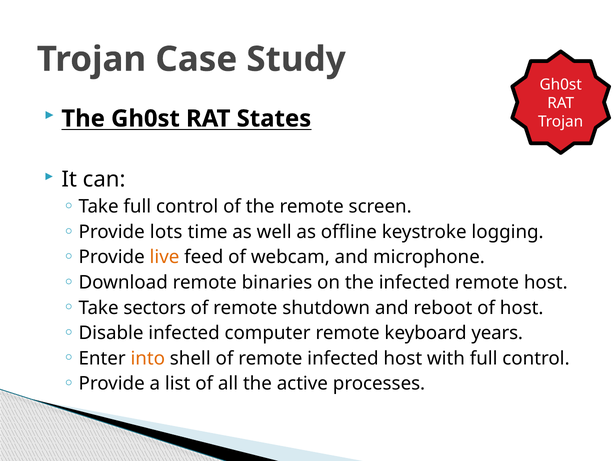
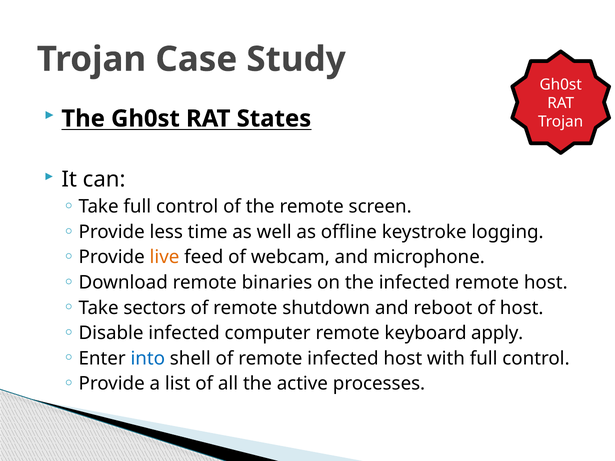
lots: lots -> less (166, 232)
years: years -> apply (497, 333)
into colour: orange -> blue (148, 359)
